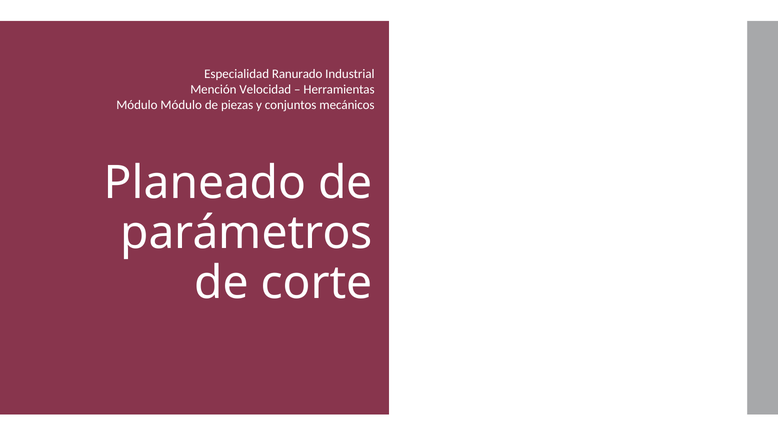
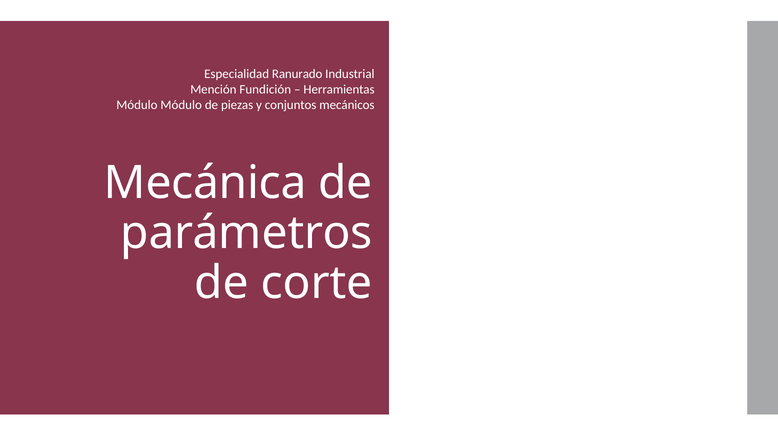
Velocidad: Velocidad -> Fundición (265, 89)
Planeado: Planeado -> Mecánica (205, 183)
